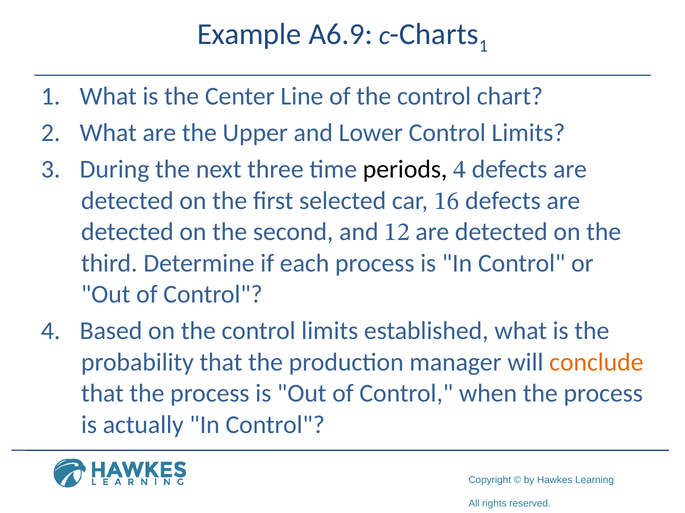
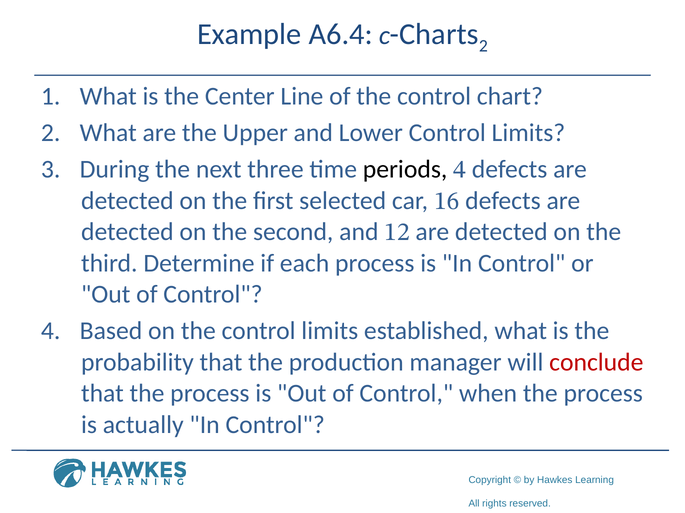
A6.9: A6.9 -> A6.4 (341, 34)
1: 1 -> 2 (483, 46)
conclude colour: orange -> red (596, 363)
